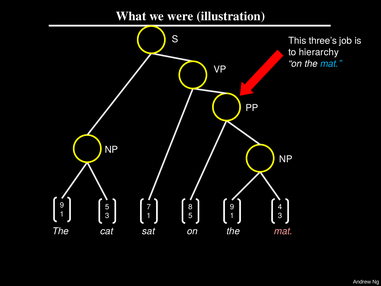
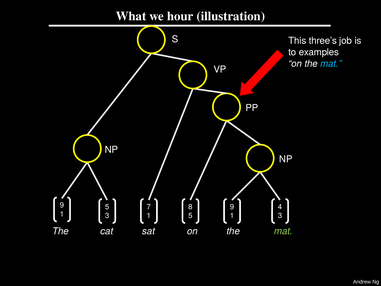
were: were -> hour (180, 16)
hierarchy: hierarchy -> examples (319, 52)
mat colour: pink -> light green (283, 231)
